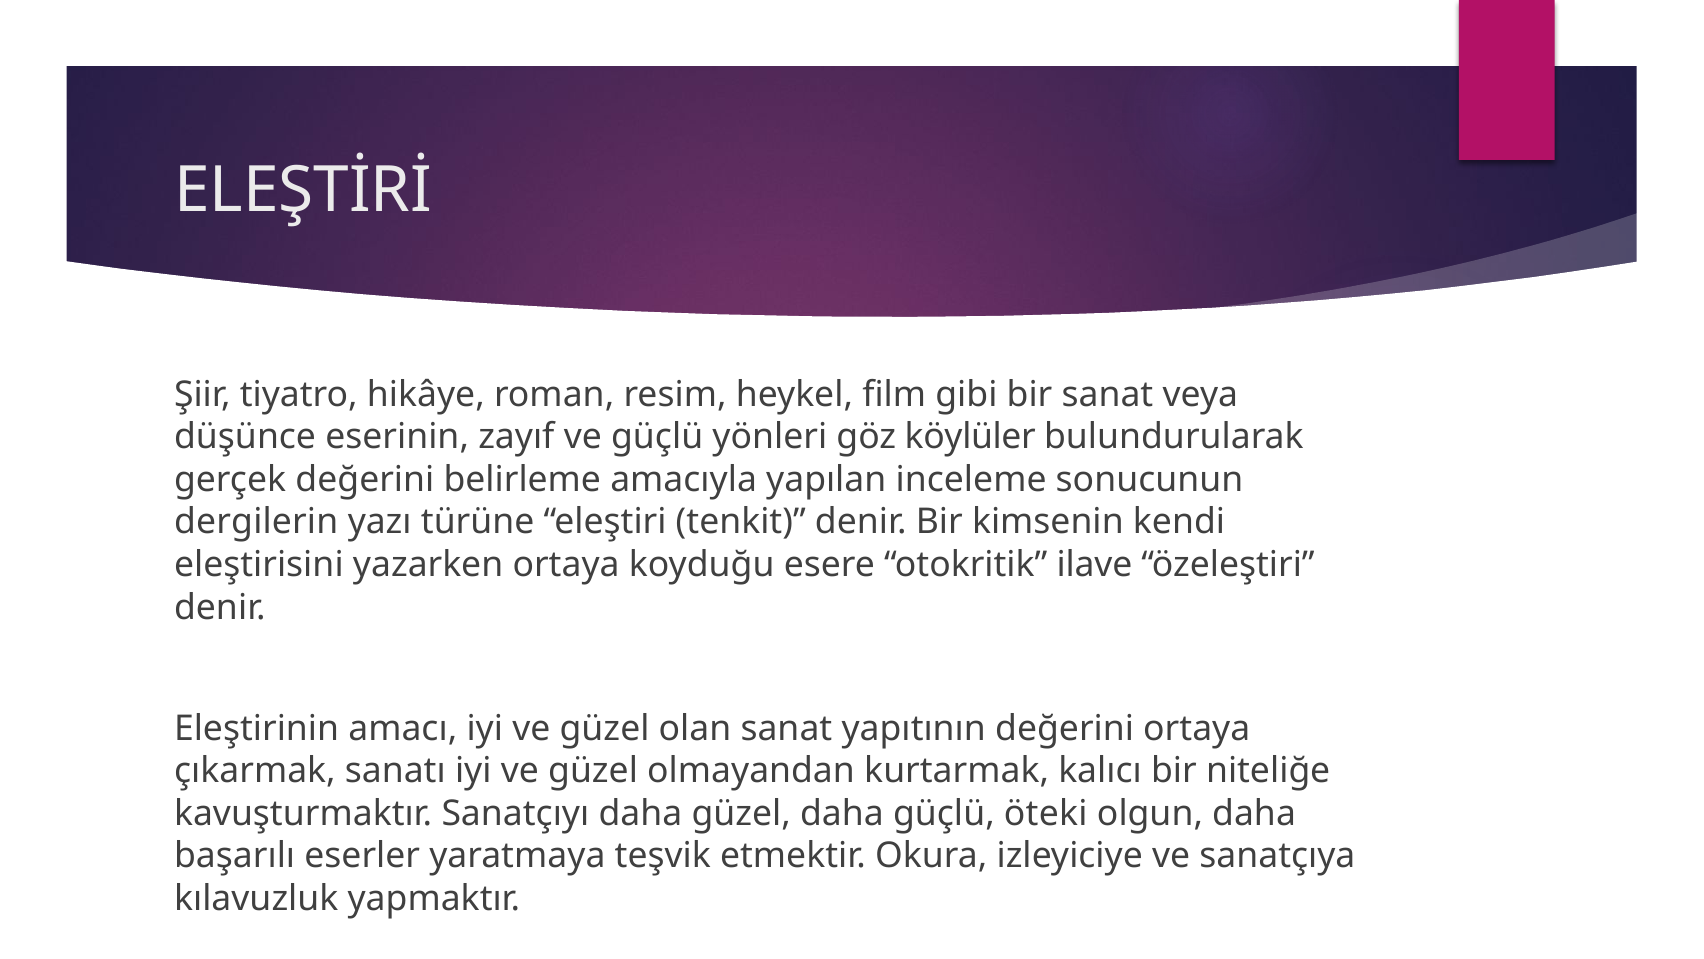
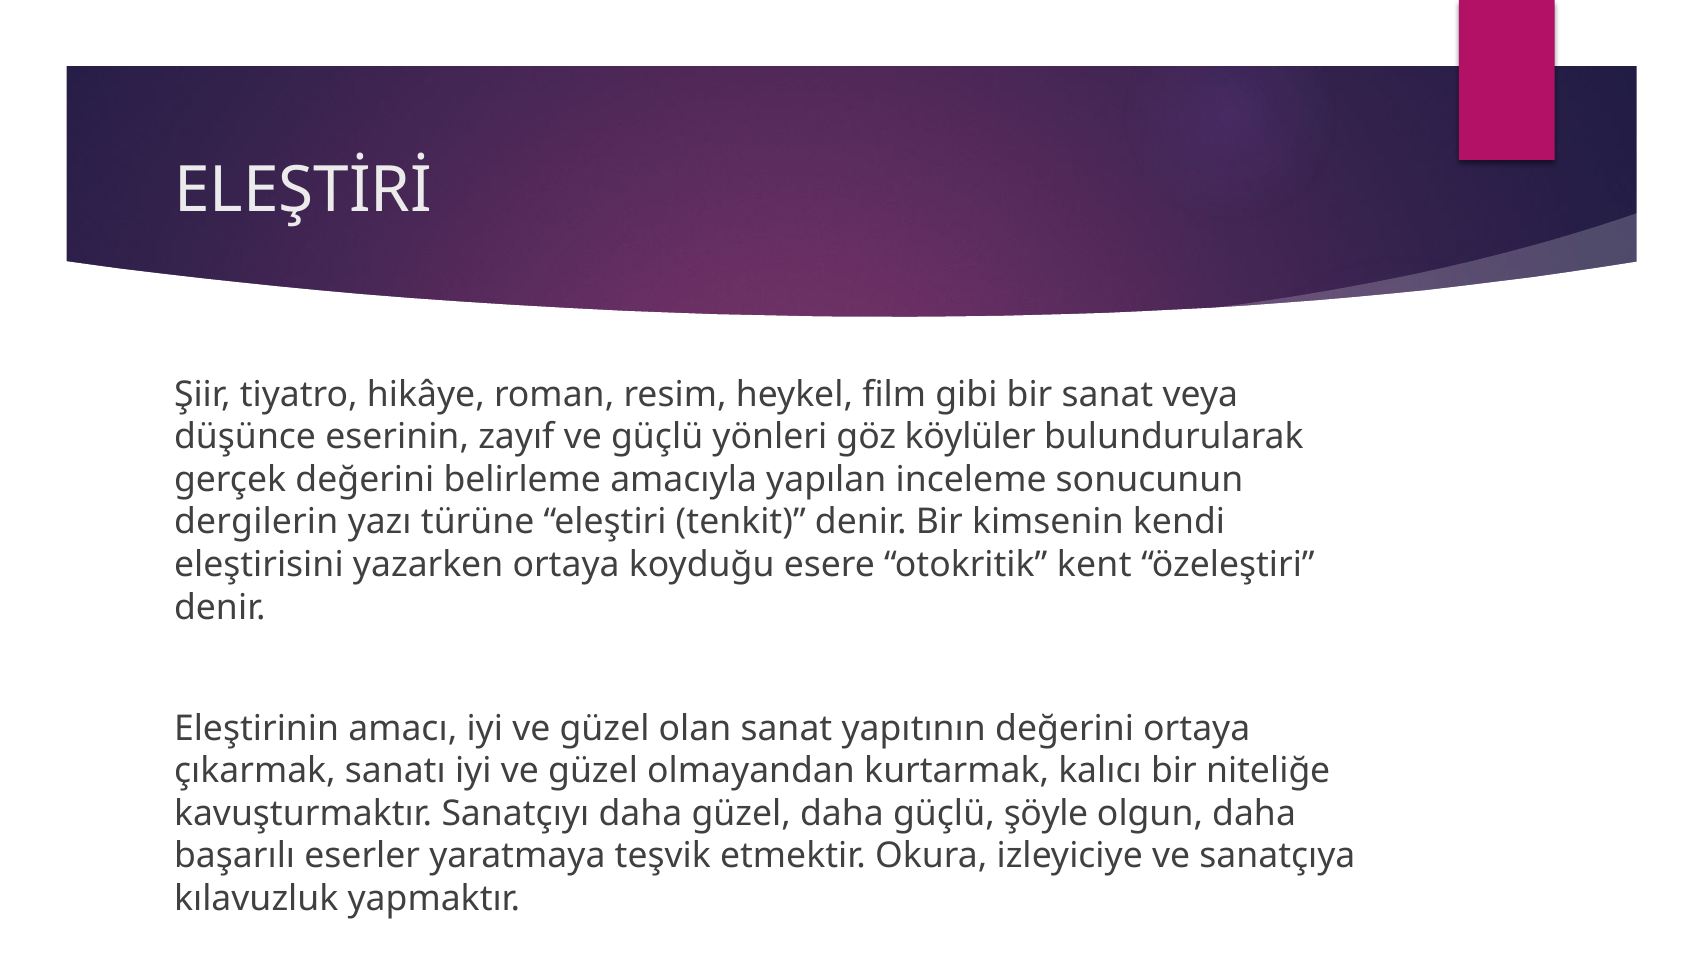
ilave: ilave -> kent (1094, 565)
öteki: öteki -> şöyle (1046, 813)
